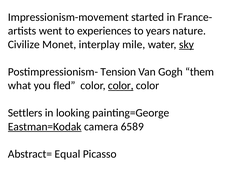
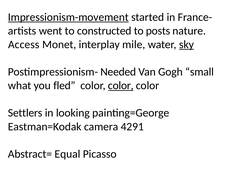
Impressionism-movement underline: none -> present (68, 17)
experiences: experiences -> constructed (104, 31)
years: years -> posts (158, 31)
Civilize: Civilize -> Access (24, 44)
Tension: Tension -> Needed (118, 72)
them: them -> small (200, 72)
Eastman=Kodak underline: present -> none (45, 127)
6589: 6589 -> 4291 (132, 127)
